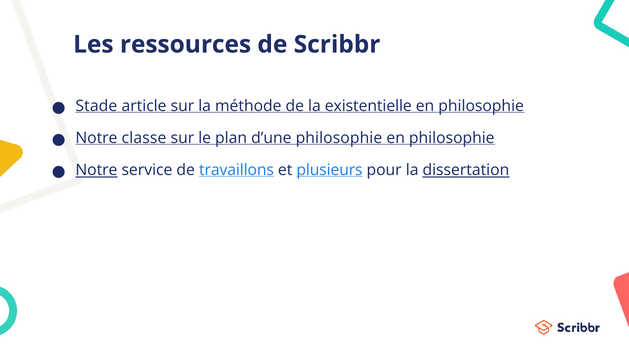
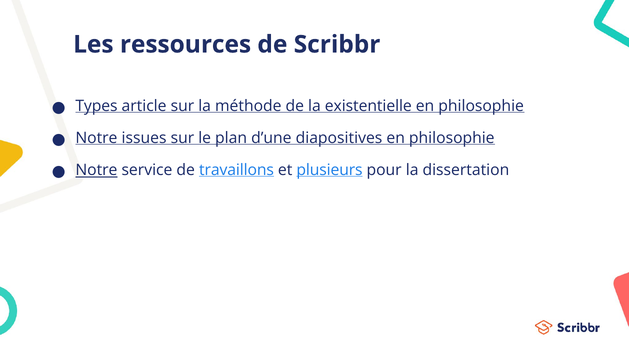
Stade: Stade -> Types (96, 106)
classe: classe -> issues (144, 138)
d’une philosophie: philosophie -> diapositives (339, 138)
dissertation underline: present -> none (466, 170)
